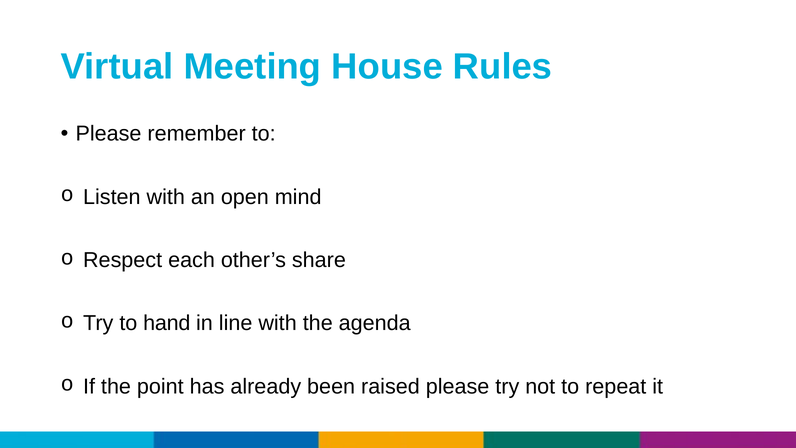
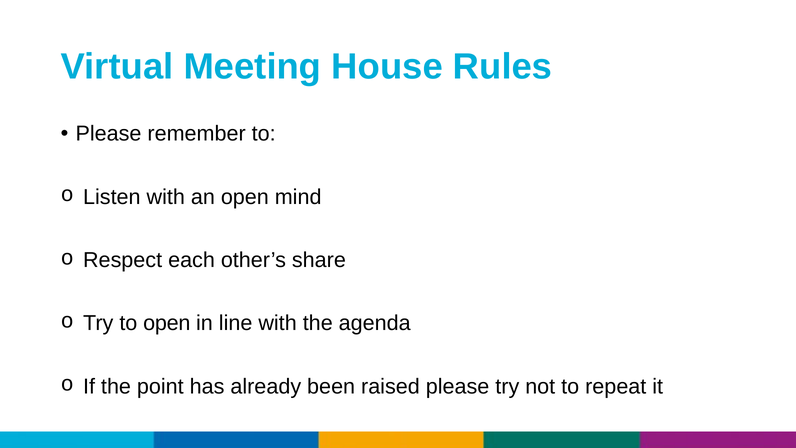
to hand: hand -> open (167, 323)
